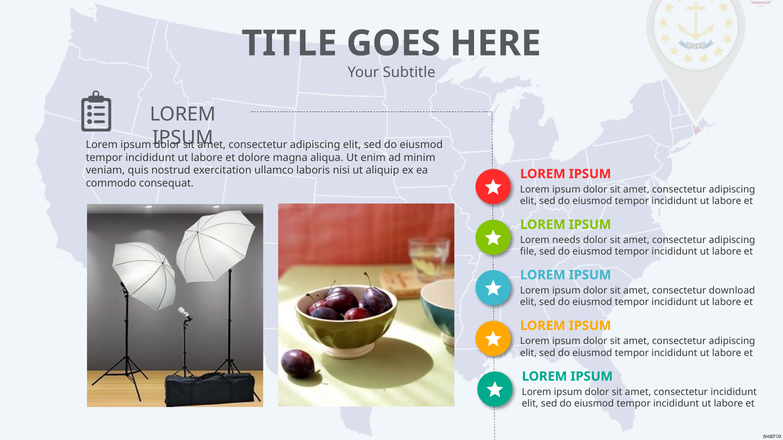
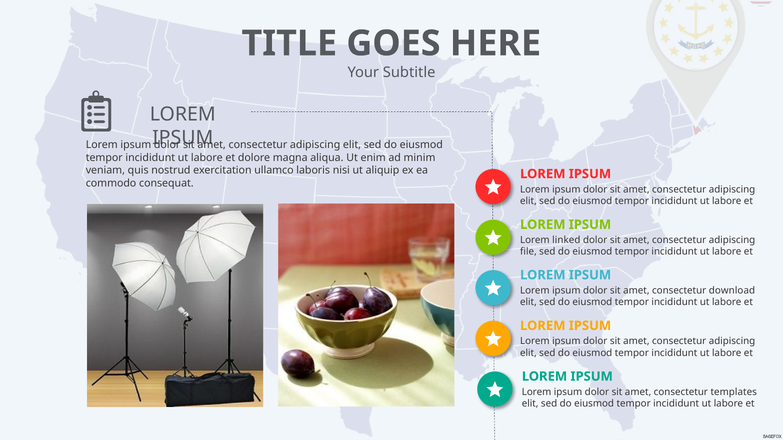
needs: needs -> linked (566, 240)
consectetur incididunt: incididunt -> templates (734, 392)
